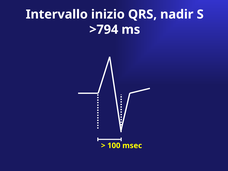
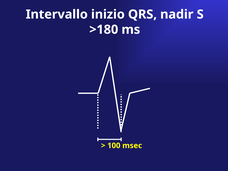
>794: >794 -> >180 (104, 30)
